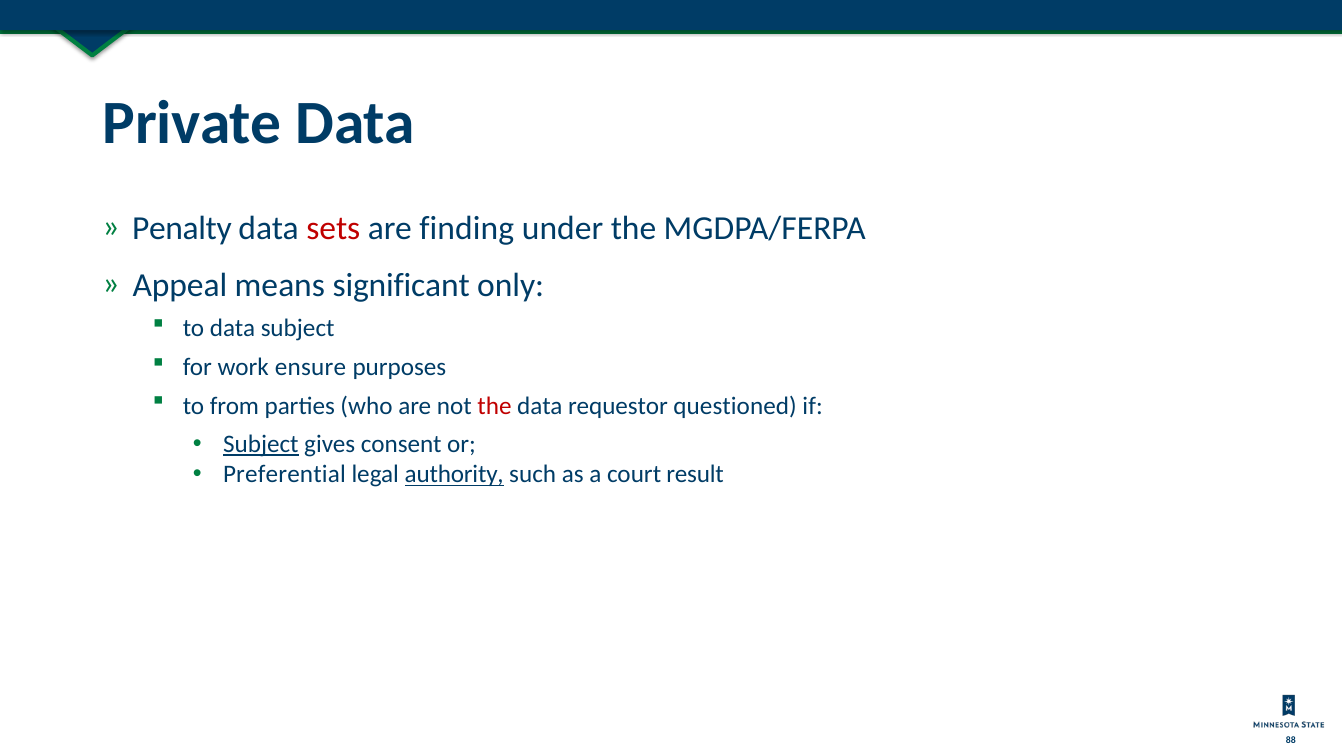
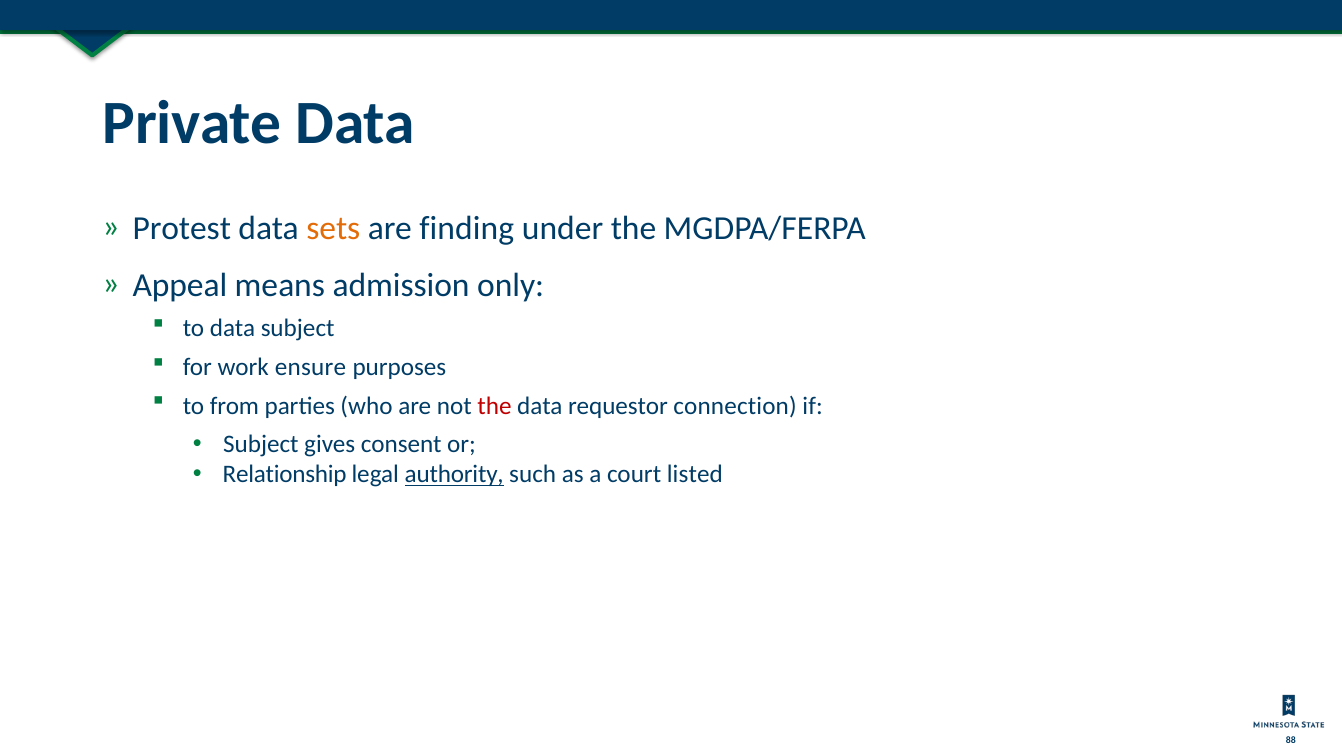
Penalty: Penalty -> Protest (182, 228)
sets colour: red -> orange (333, 228)
significant: significant -> admission (401, 286)
questioned: questioned -> connection (735, 406)
Subject underline: present -> none (261, 444)
Preferential: Preferential -> Relationship (285, 475)
result: result -> listed (695, 475)
